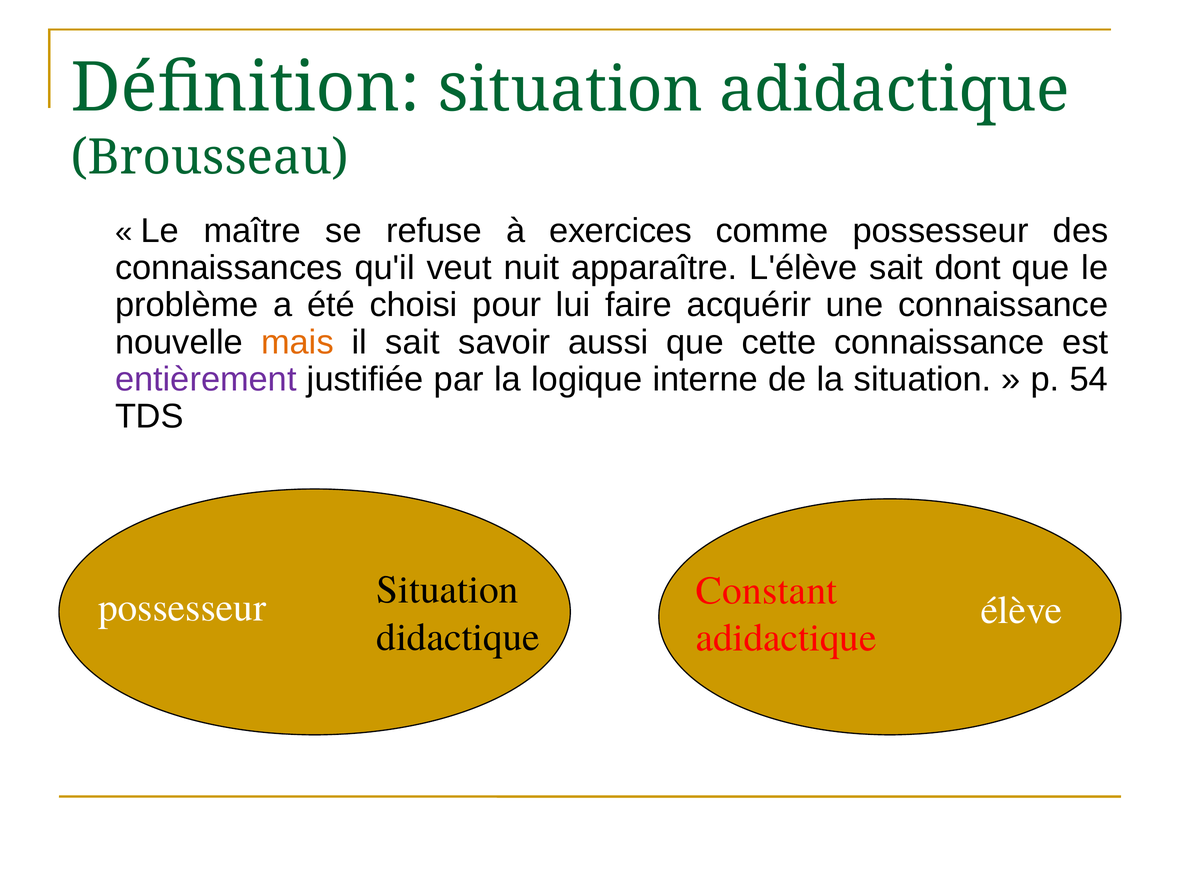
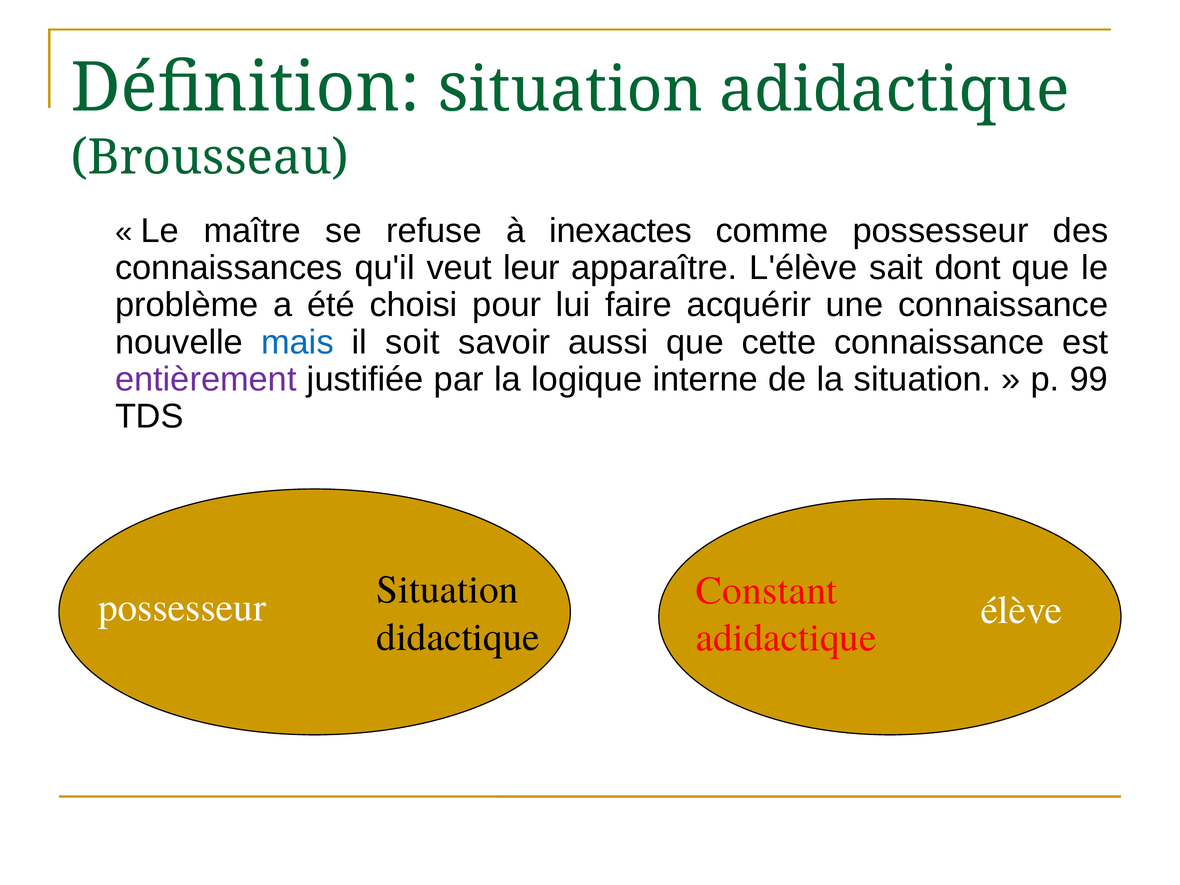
exercices: exercices -> inexactes (621, 231)
nuit: nuit -> leur (532, 268)
mais colour: orange -> blue (297, 342)
il sait: sait -> soit (412, 342)
54: 54 -> 99 (1089, 379)
